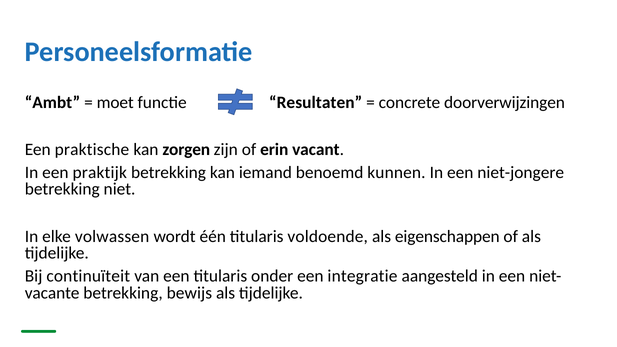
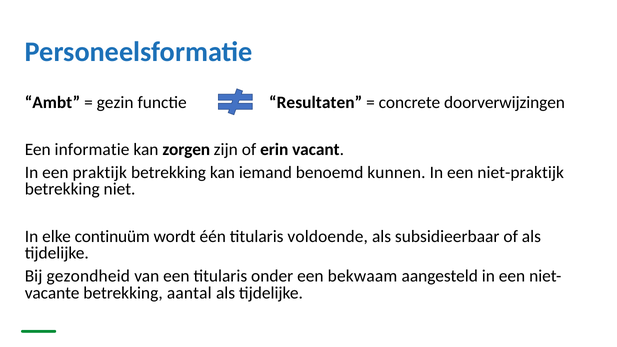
moet: moet -> gezin (115, 102)
praktische: praktische -> informatie (92, 150)
niet-jongere: niet-jongere -> niet-praktijk (521, 172)
volwassen: volwassen -> continuüm (112, 236)
eigenschappen: eigenschappen -> subsidieerbaar (447, 236)
continuïteit: continuïteit -> gezondheid (88, 276)
integratie: integratie -> bekwaam (362, 276)
bewijs: bewijs -> aantal (189, 293)
